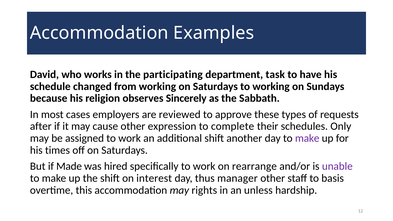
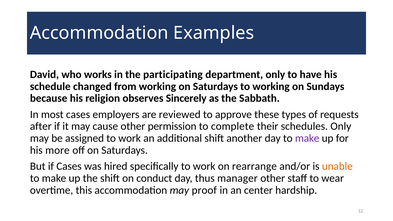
department task: task -> only (275, 74)
expression: expression -> permission (172, 126)
times: times -> more (57, 150)
if Made: Made -> Cases (69, 166)
unable colour: purple -> orange (337, 166)
interest: interest -> conduct (154, 178)
basis: basis -> wear (333, 178)
rights: rights -> proof (204, 190)
unless: unless -> center (258, 190)
